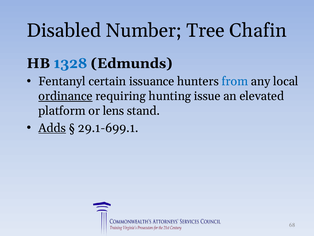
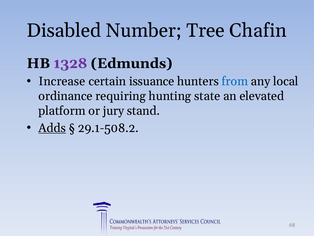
1328 colour: blue -> purple (70, 63)
Fentanyl: Fentanyl -> Increase (62, 81)
ordinance underline: present -> none (66, 96)
issue: issue -> state (207, 96)
lens: lens -> jury (114, 111)
29.1-699.1: 29.1-699.1 -> 29.1-508.2 (108, 128)
